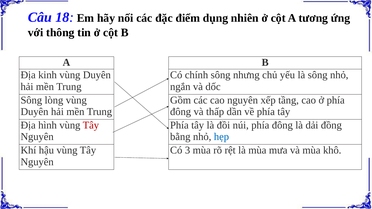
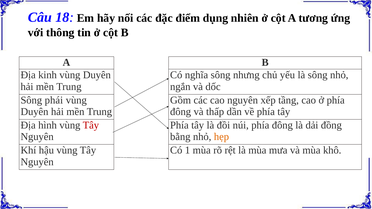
chính: chính -> nghĩa (197, 75)
lòng: lòng -> phái (54, 100)
hẹp colour: blue -> orange (221, 137)
3: 3 -> 1 (188, 150)
